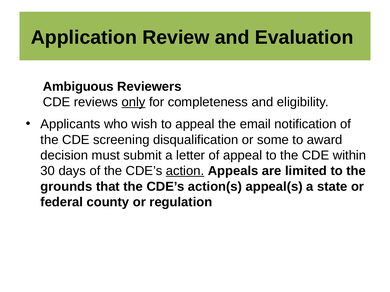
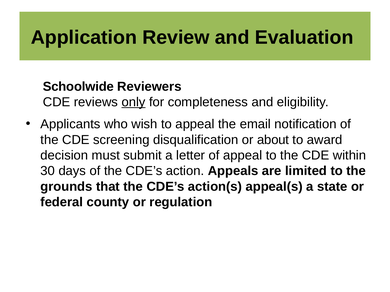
Ambiguous: Ambiguous -> Schoolwide (78, 87)
some: some -> about (273, 140)
action underline: present -> none (185, 171)
